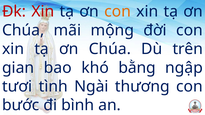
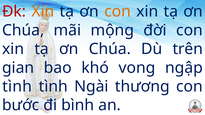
Xin colour: red -> orange (43, 12)
bằng: bằng -> vong (137, 68)
tươi: tươi -> tình (17, 87)
